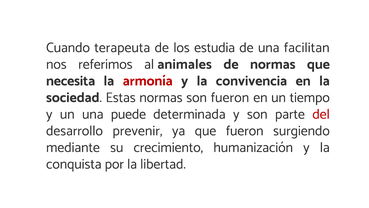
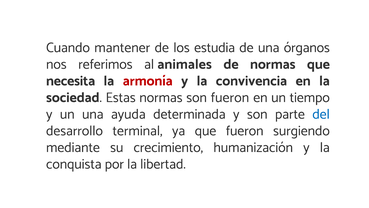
terapeuta: terapeuta -> mantener (122, 47)
facilitan: facilitan -> órganos (307, 47)
puede: puede -> ayuda (128, 114)
del colour: red -> blue (321, 114)
prevenir: prevenir -> terminal (137, 130)
